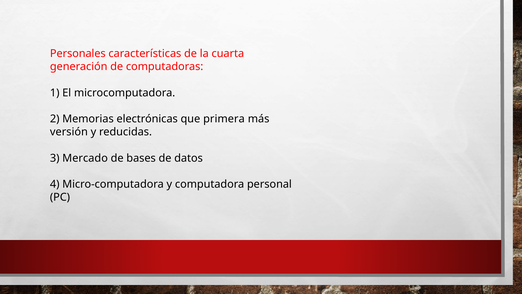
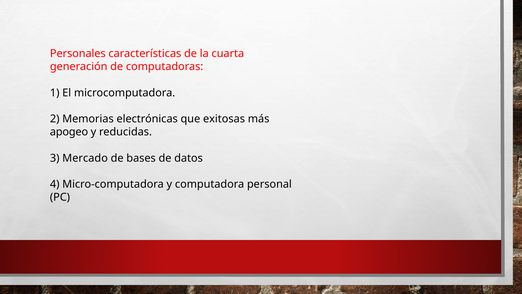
primera: primera -> exitosas (224, 119)
versión: versión -> apogeo (69, 132)
